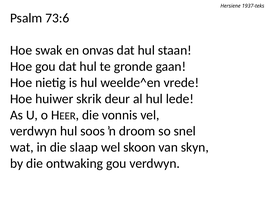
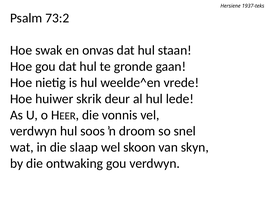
73:6: 73:6 -> 73:2 (57, 18)
